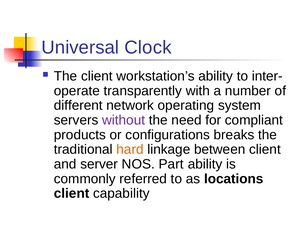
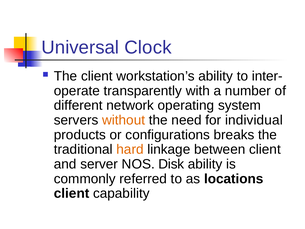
without colour: purple -> orange (124, 120)
compliant: compliant -> individual (254, 120)
Part: Part -> Disk (171, 164)
